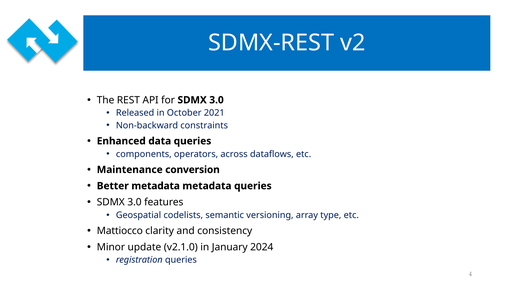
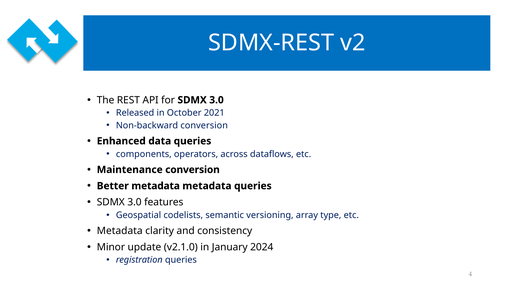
Non-backward constraints: constraints -> conversion (204, 126)
Mattiocco: Mattiocco -> Metadata (120, 231)
